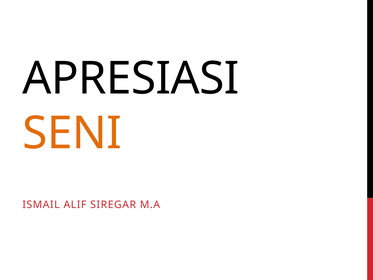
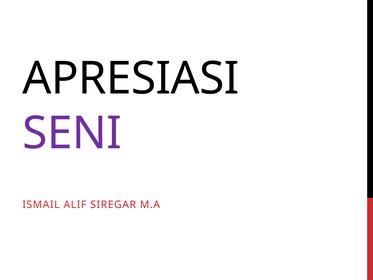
SENI colour: orange -> purple (72, 133)
